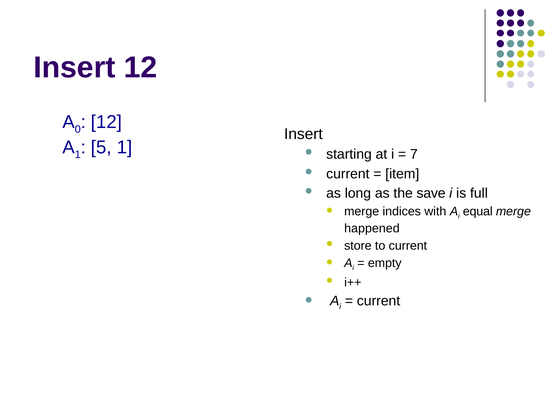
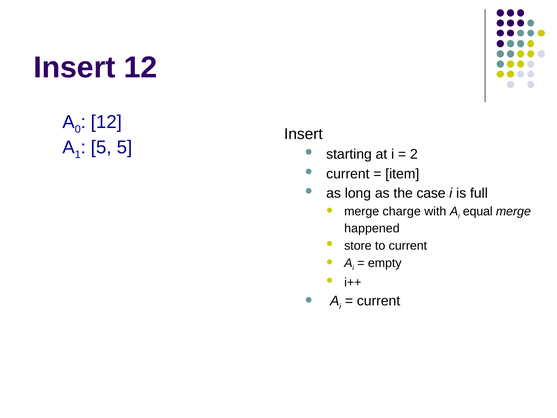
5 1: 1 -> 5 (125, 147)
7: 7 -> 2 (414, 154)
save: save -> case (431, 193)
indices: indices -> charge (402, 211)
